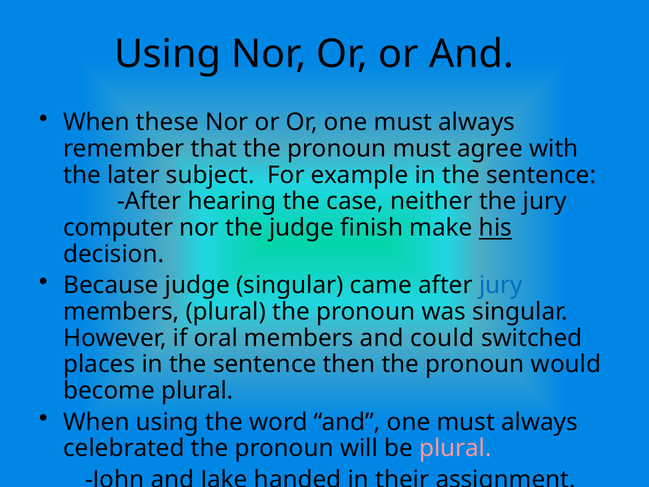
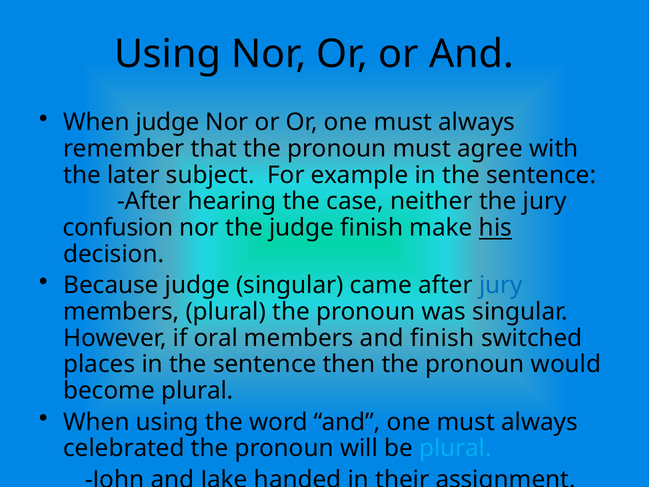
When these: these -> judge (168, 122)
computer: computer -> confusion (118, 228)
and could: could -> finish (442, 338)
plural colour: pink -> light blue (456, 448)
